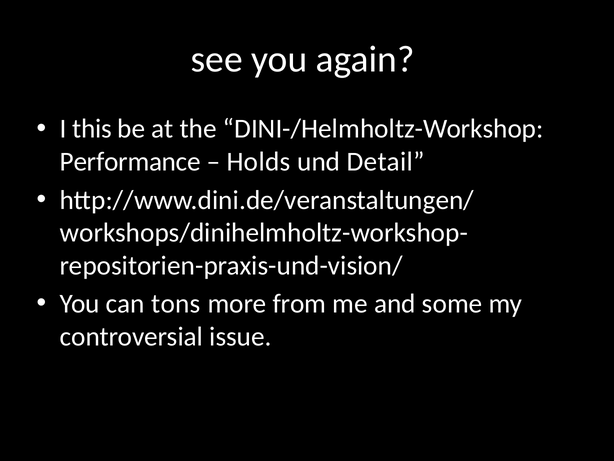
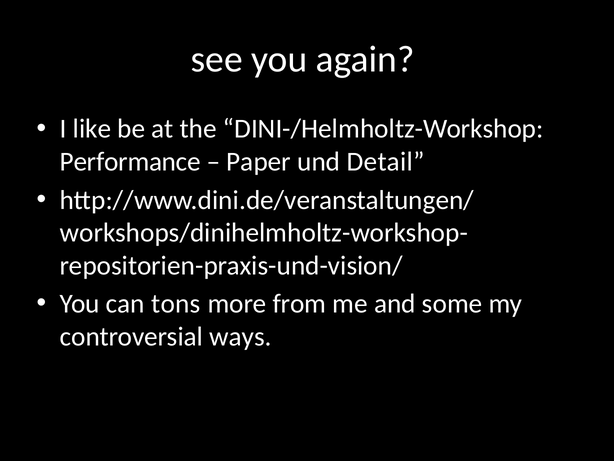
this: this -> like (92, 129)
Holds: Holds -> Paper (259, 162)
issue: issue -> ways (241, 336)
